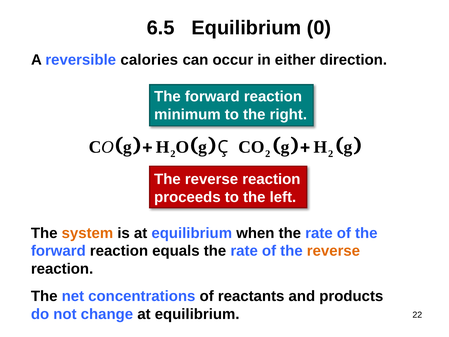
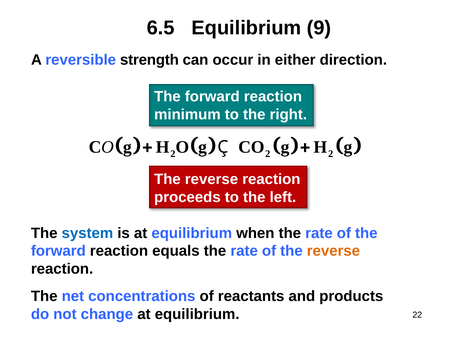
0: 0 -> 9 (319, 28)
calories: calories -> strength (149, 60)
system colour: orange -> blue (87, 233)
